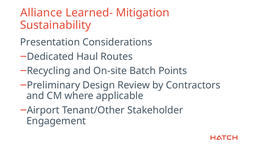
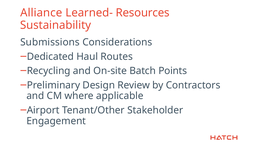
Mitigation: Mitigation -> Resources (143, 13)
Presentation: Presentation -> Submissions (50, 42)
